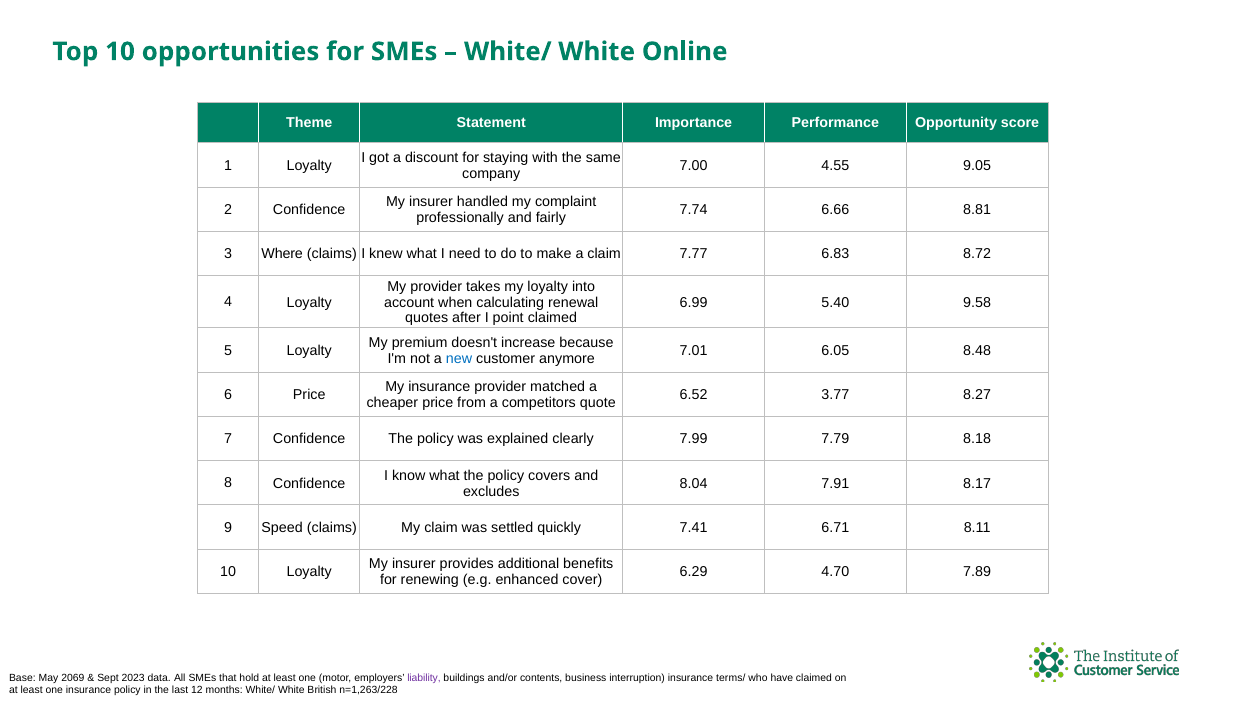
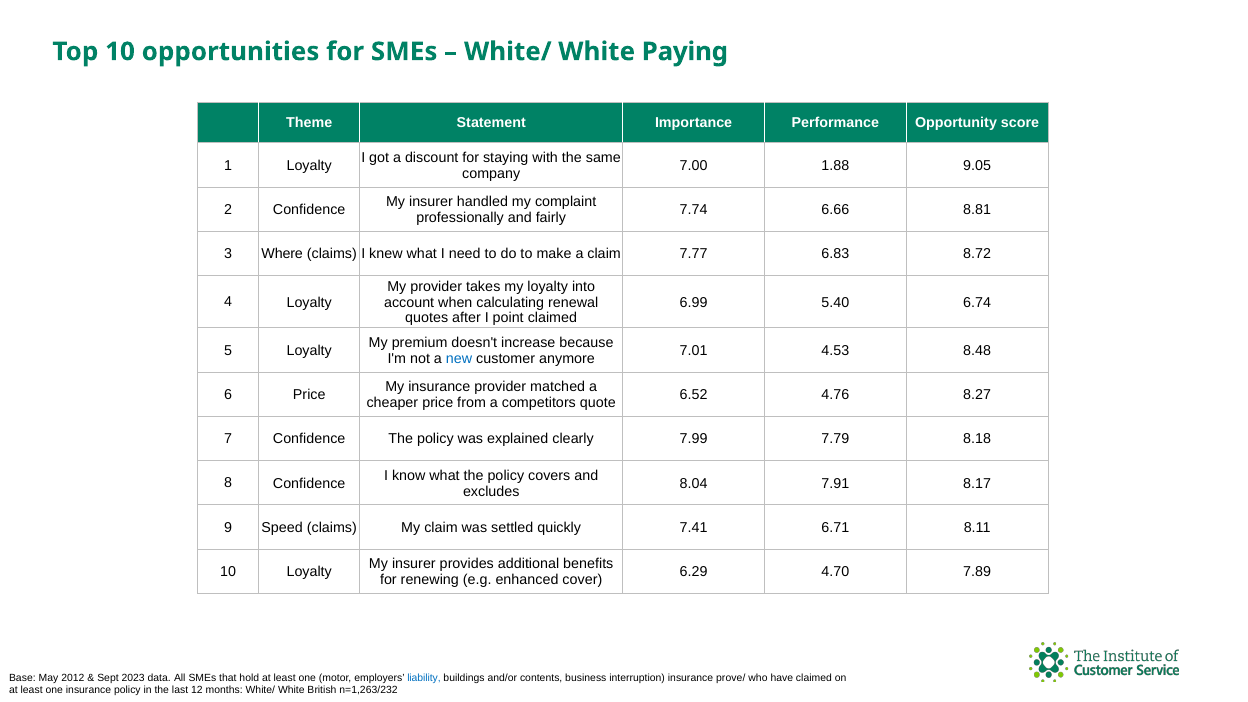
Online: Online -> Paying (685, 52)
4.55: 4.55 -> 1.88 (835, 166)
9.58: 9.58 -> 6.74 (977, 302)
6.05: 6.05 -> 4.53 (835, 351)
3.77: 3.77 -> 4.76 (835, 395)
2069: 2069 -> 2012 (73, 678)
liability colour: purple -> blue (424, 678)
terms/: terms/ -> prove/ (731, 678)
n=1,263/228: n=1,263/228 -> n=1,263/232 (369, 690)
